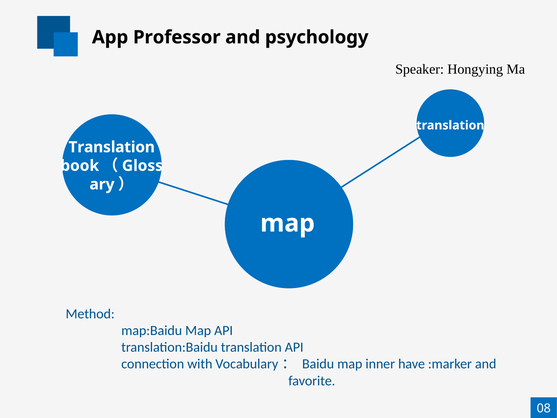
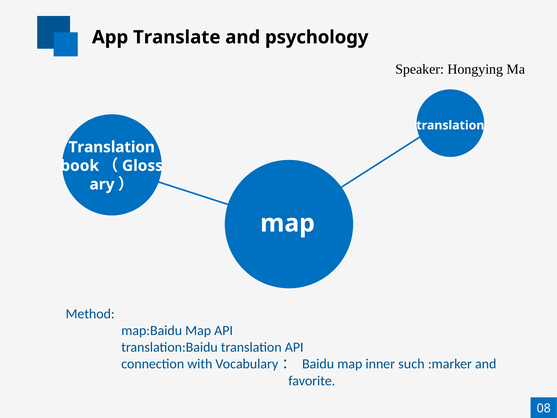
Professor: Professor -> Translate (177, 37)
have: have -> such (411, 364)
